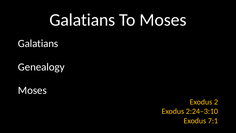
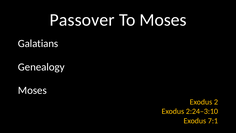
Galatians: Galatians -> Passover (82, 20)
